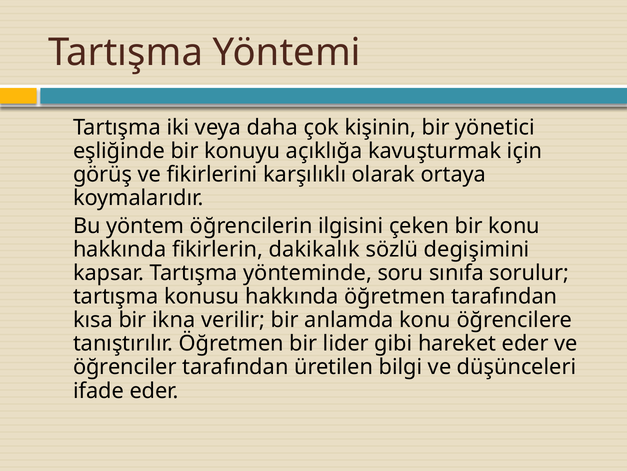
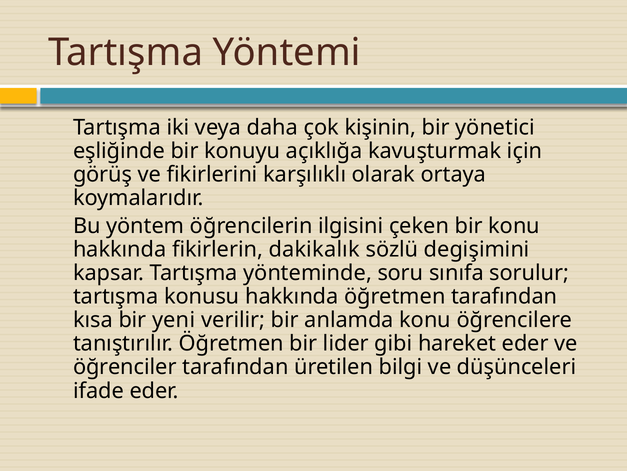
ikna: ikna -> yeni (174, 320)
